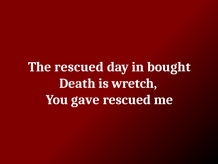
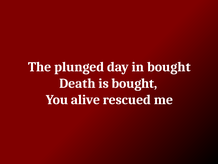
The rescued: rescued -> plunged (79, 67)
is wretch: wretch -> bought (134, 83)
gave: gave -> alive (86, 99)
